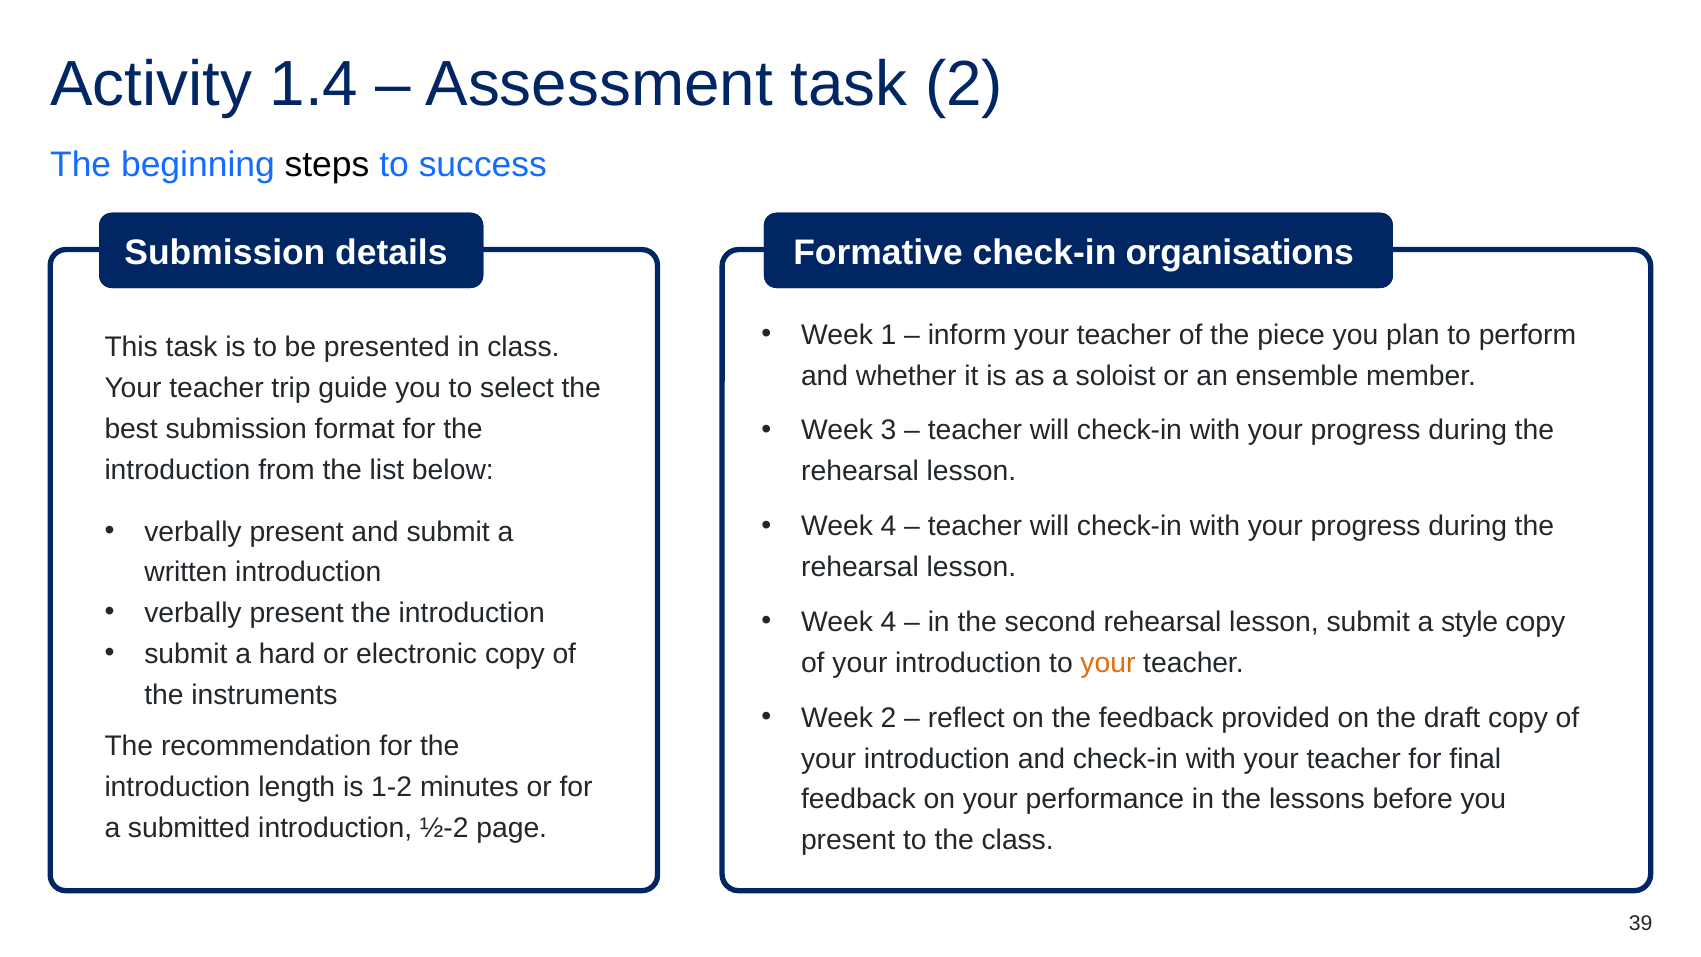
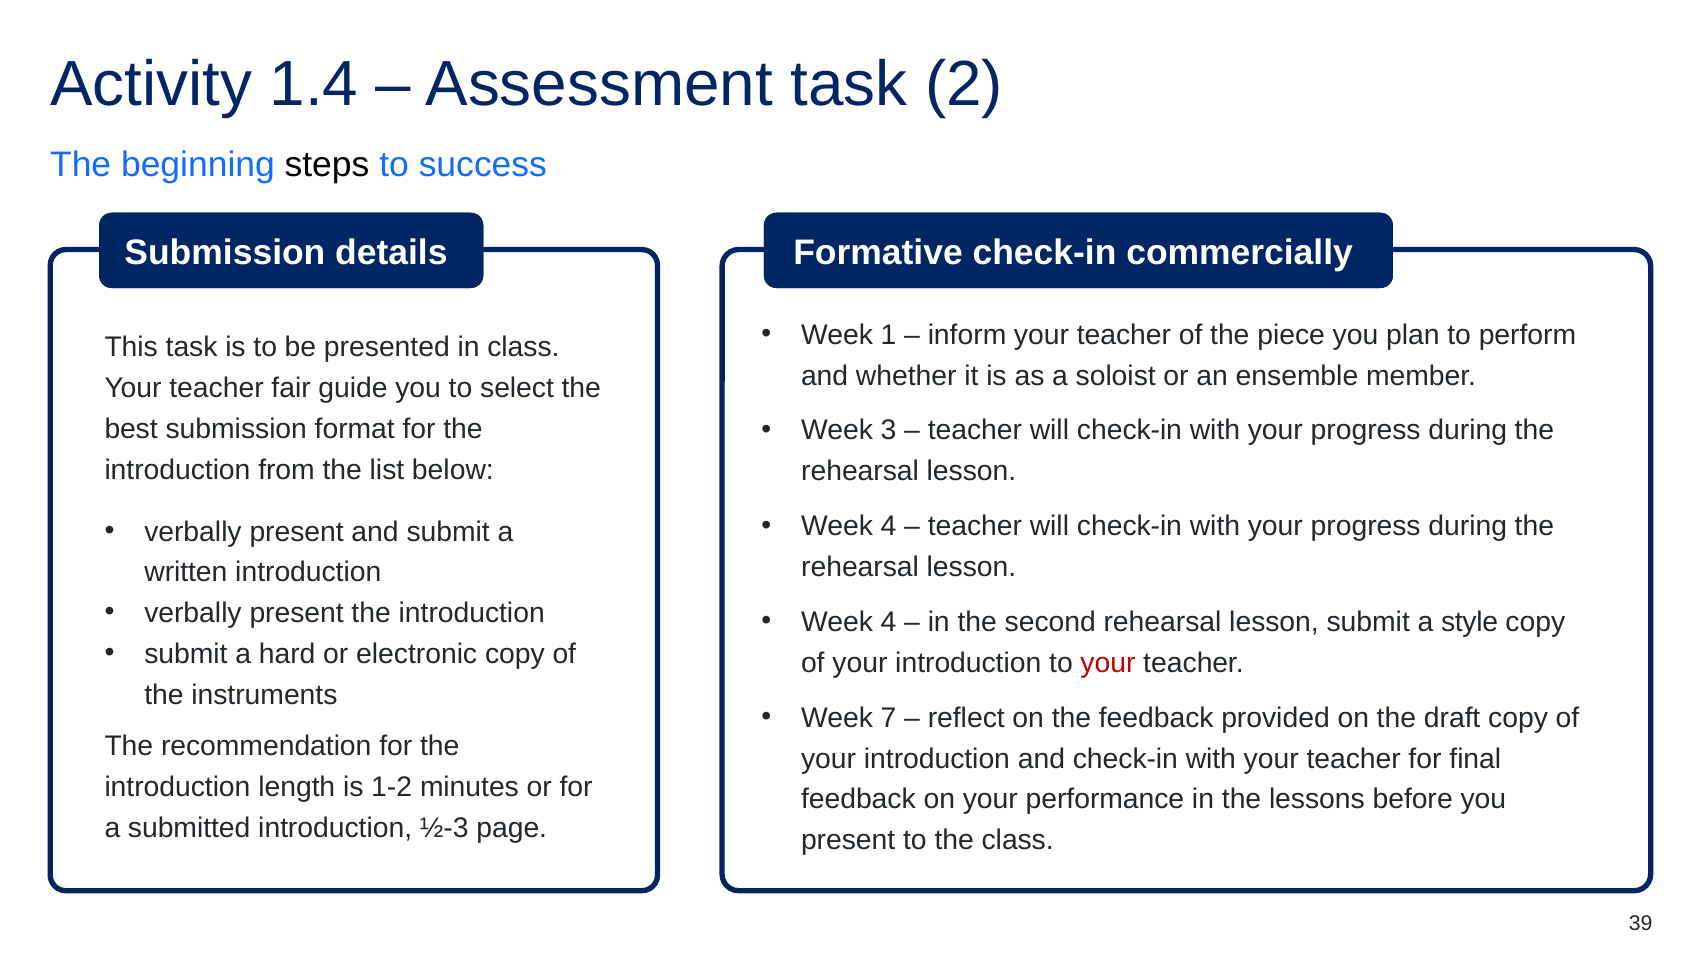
organisations: organisations -> commercially (1240, 253)
trip: trip -> fair (291, 388)
your colour: orange -> red (1108, 663)
Week 2: 2 -> 7 (889, 718)
½-2: ½-2 -> ½-3 (444, 828)
